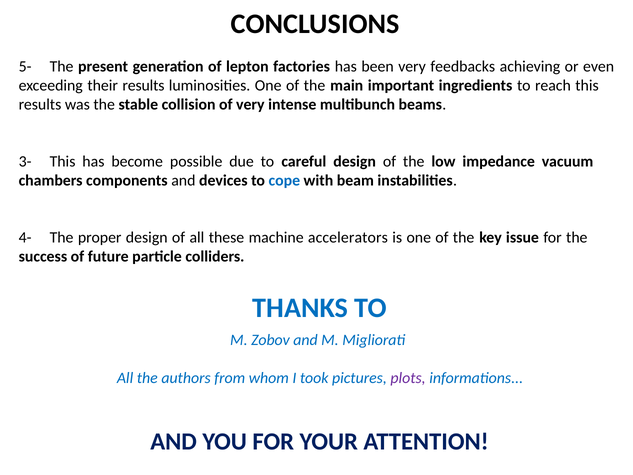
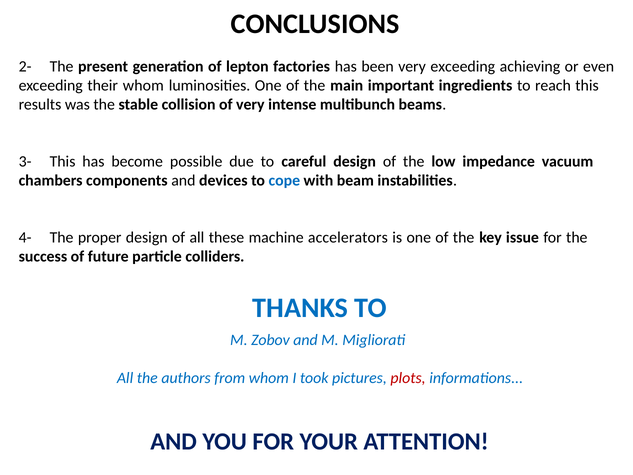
5-: 5- -> 2- (25, 67)
very feedbacks: feedbacks -> exceeding (463, 67)
their results: results -> whom (143, 86)
plots colour: purple -> red (408, 378)
